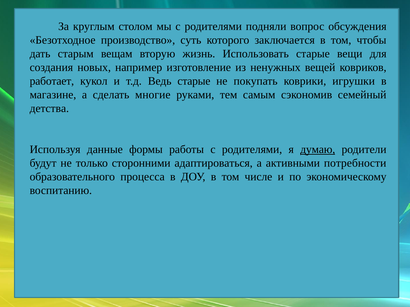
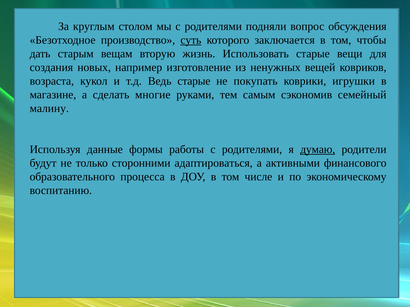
суть underline: none -> present (191, 40)
работает: работает -> возраста (52, 81)
детства: детства -> малину (49, 109)
потребности: потребности -> финансового (355, 163)
